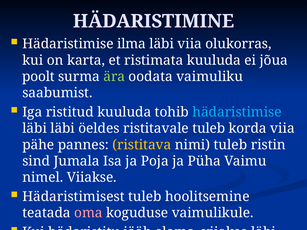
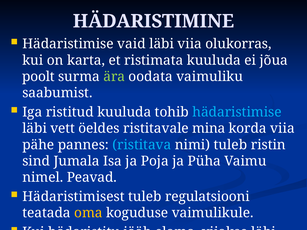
ilma: ilma -> vaid (131, 44)
läbi läbi: läbi -> vett (63, 129)
ristitavale tuleb: tuleb -> mina (209, 129)
ristitava colour: yellow -> light blue (142, 145)
nimel Viiakse: Viiakse -> Peavad (92, 178)
hoolitsemine: hoolitsemine -> regulatsiooni (207, 197)
oma colour: pink -> yellow (88, 213)
